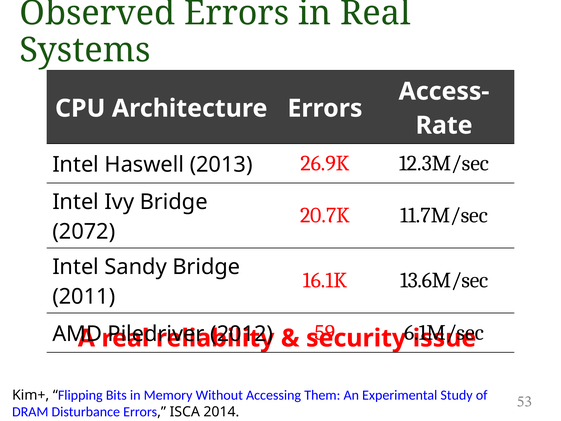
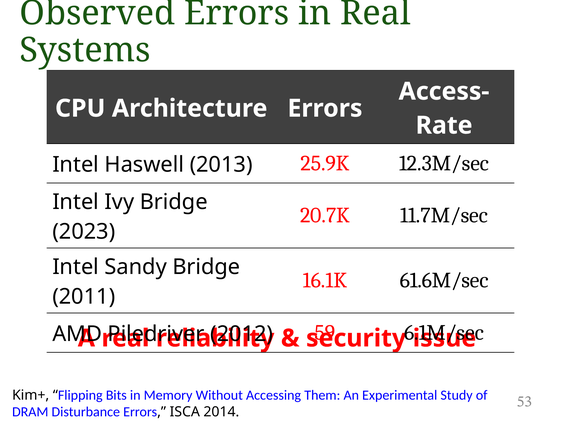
26.9K: 26.9K -> 25.9K (325, 163)
2072: 2072 -> 2023 (84, 231)
13.6M/sec: 13.6M/sec -> 61.6M/sec (444, 280)
